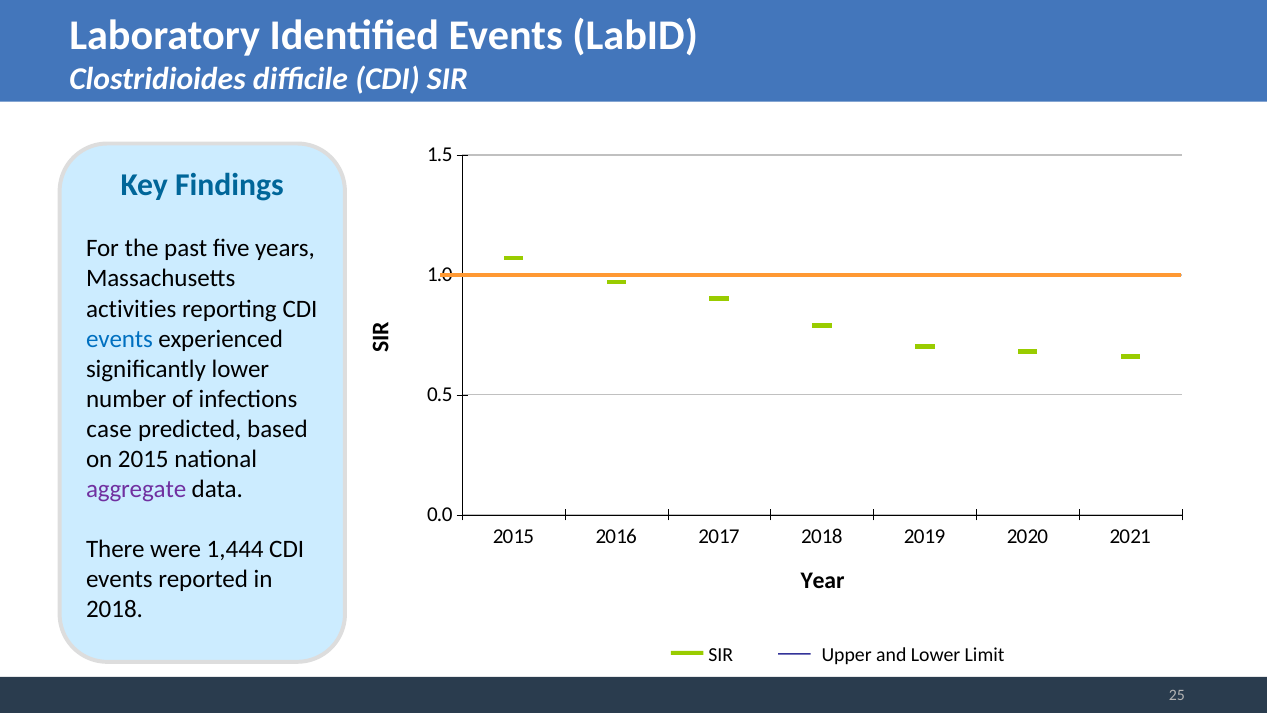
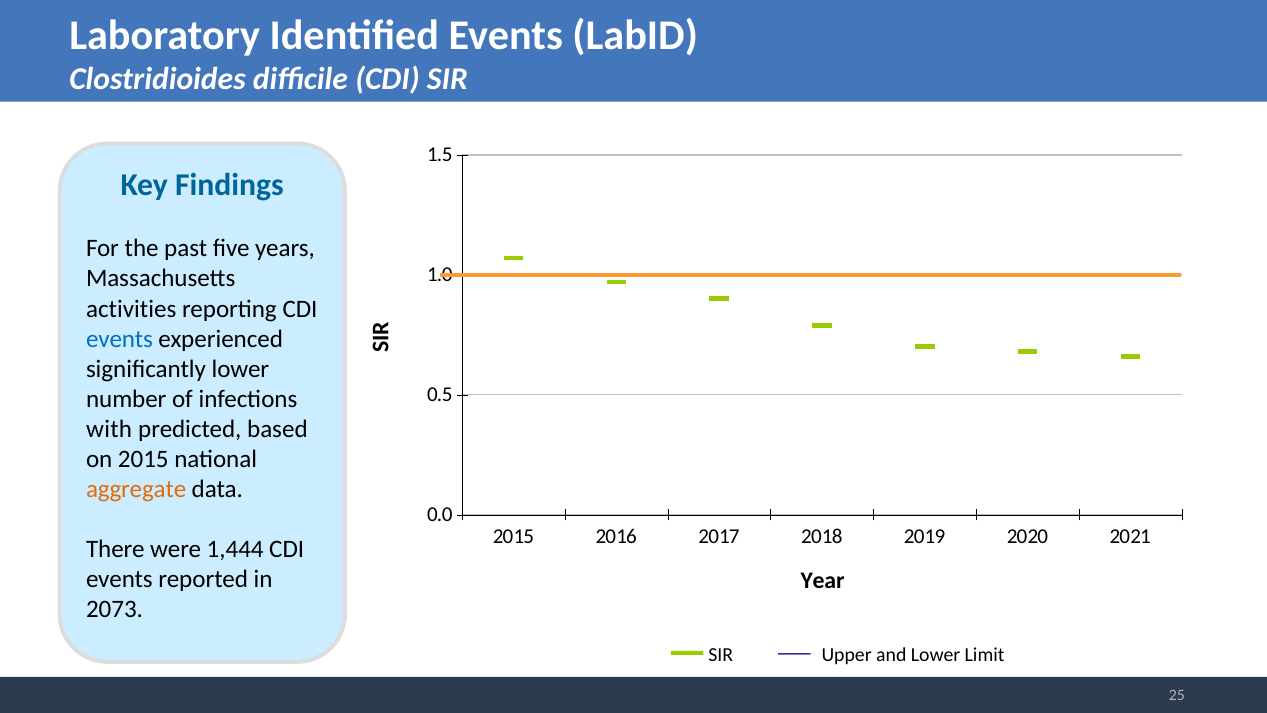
case: case -> with (109, 429)
aggregate colour: purple -> orange (136, 489)
2018: 2018 -> 2073 (115, 609)
